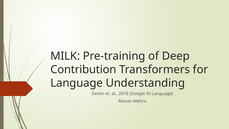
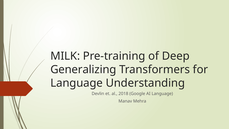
Contribution: Contribution -> Generalizing (83, 69)
